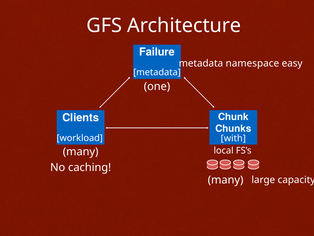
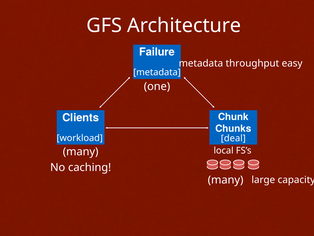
namespace: namespace -> throughput (252, 63)
with: with -> deal (233, 138)
